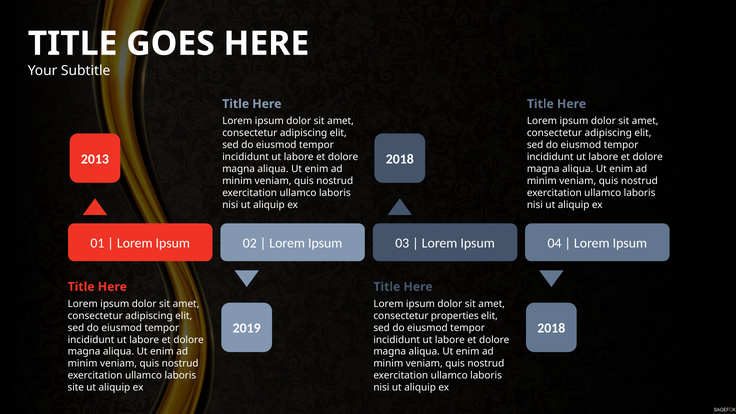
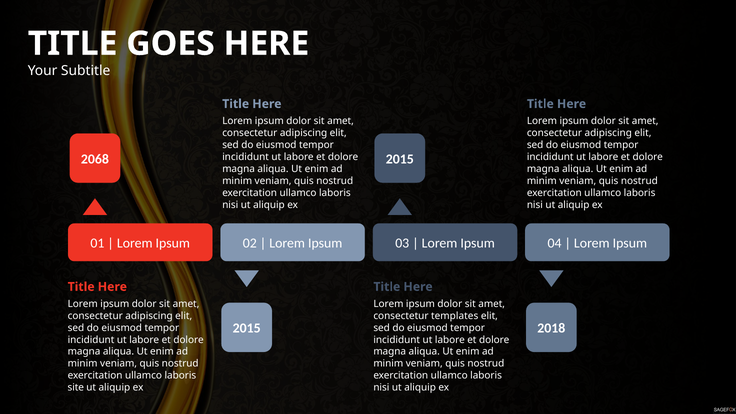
2013: 2013 -> 2068 (95, 159)
2018: 2018 -> 2015 (400, 159)
properties: properties -> templates (455, 316)
2019: 2019 -> 2015 (247, 328)
